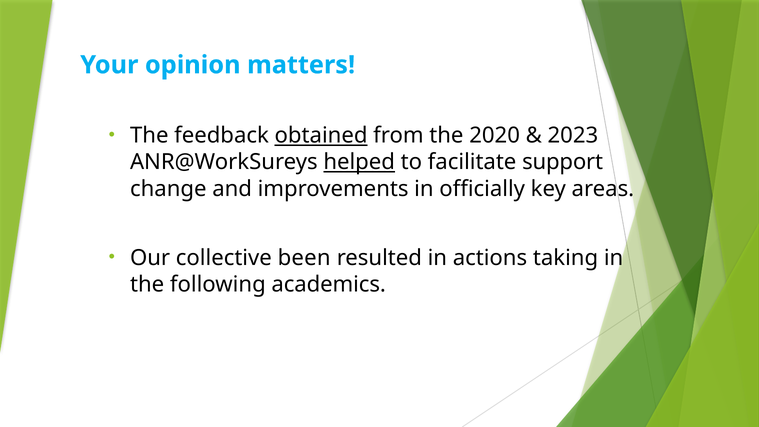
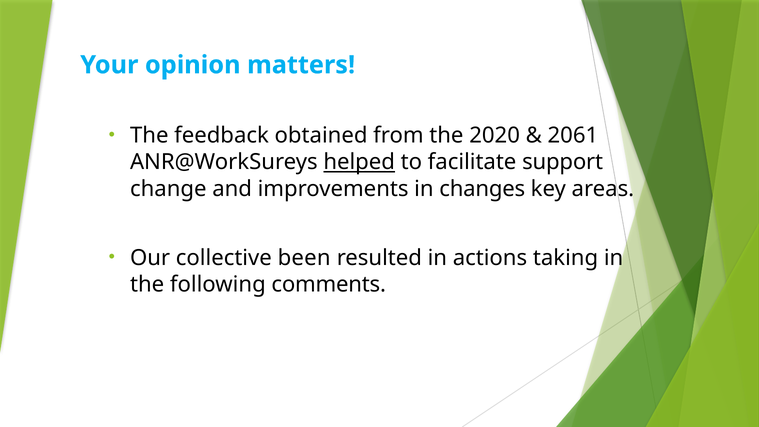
obtained underline: present -> none (321, 136)
2023: 2023 -> 2061 (573, 136)
officially: officially -> changes (482, 189)
academics: academics -> comments (329, 284)
